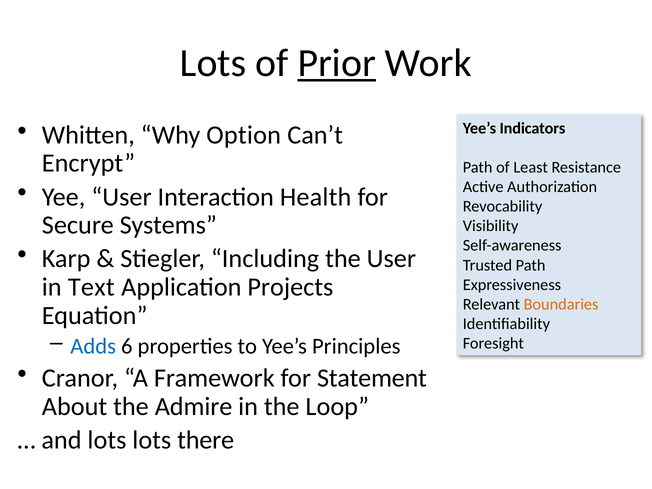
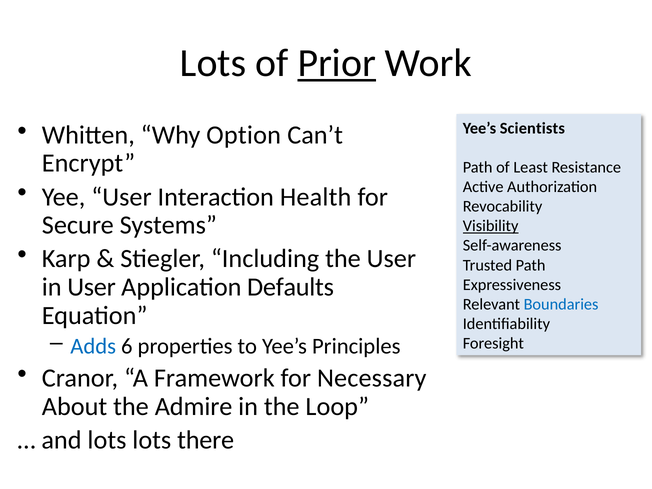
Indicators: Indicators -> Scientists (532, 128)
Visibility underline: none -> present (491, 226)
in Text: Text -> User (92, 287)
Projects: Projects -> Defaults (291, 287)
Boundaries colour: orange -> blue (561, 304)
Statement: Statement -> Necessary (372, 378)
